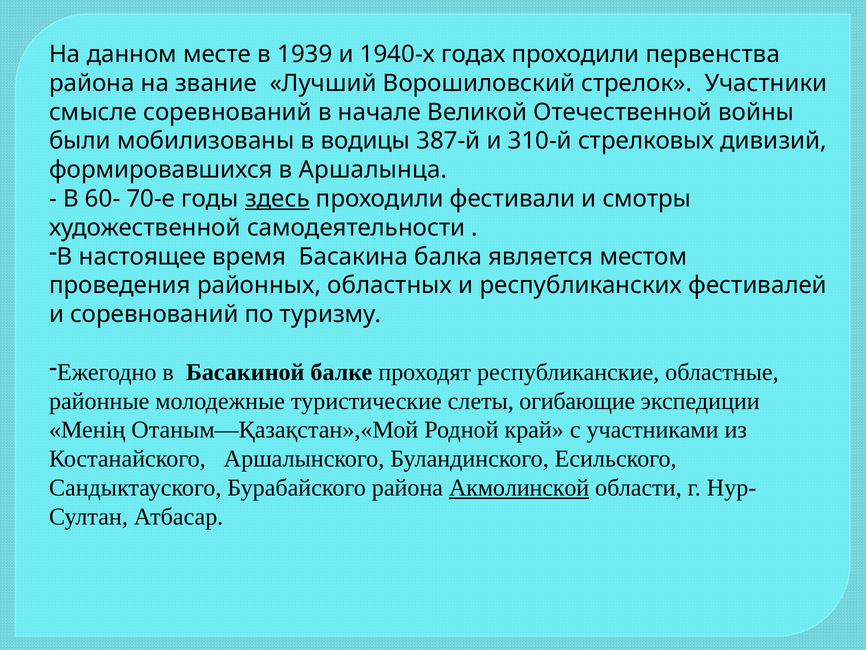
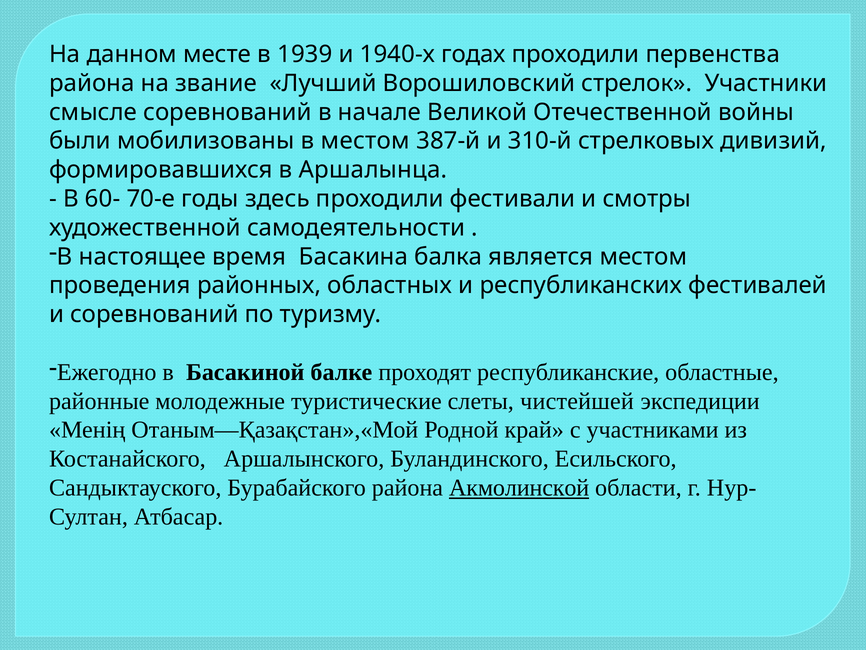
в водицы: водицы -> местом (365, 141)
здесь underline: present -> none (277, 199)
огибающие: огибающие -> чистейшей (577, 401)
